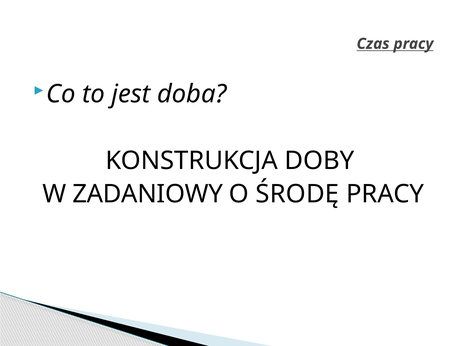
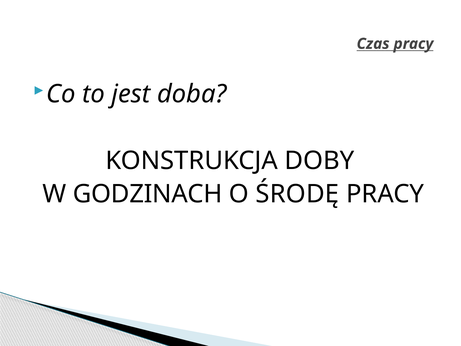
ZADANIOWY: ZADANIOWY -> GODZINACH (148, 194)
